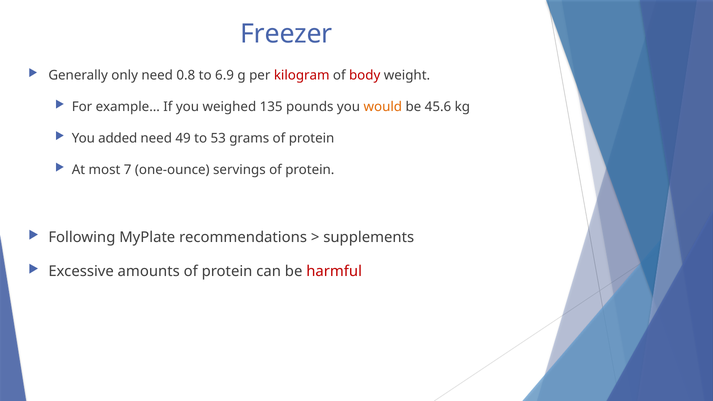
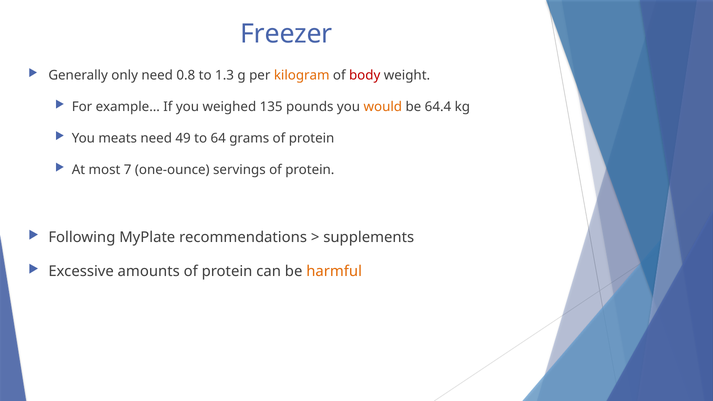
6.9: 6.9 -> 1.3 (225, 75)
kilogram colour: red -> orange (302, 75)
45.6: 45.6 -> 64.4 (438, 107)
added: added -> meats (118, 138)
53: 53 -> 64 (218, 138)
harmful colour: red -> orange (334, 272)
